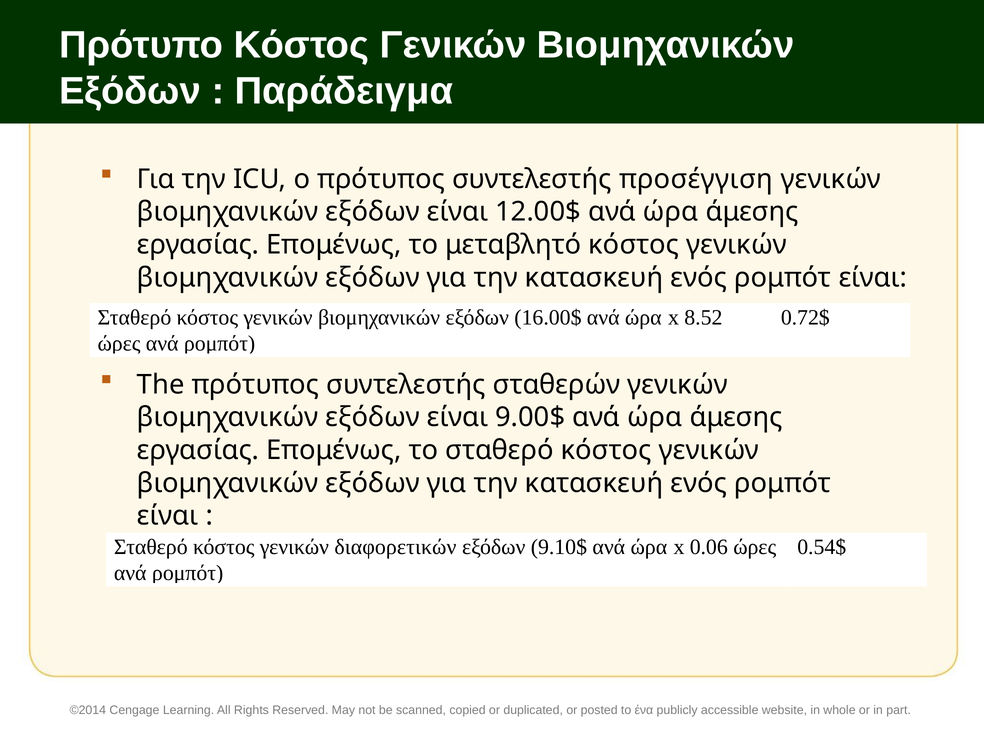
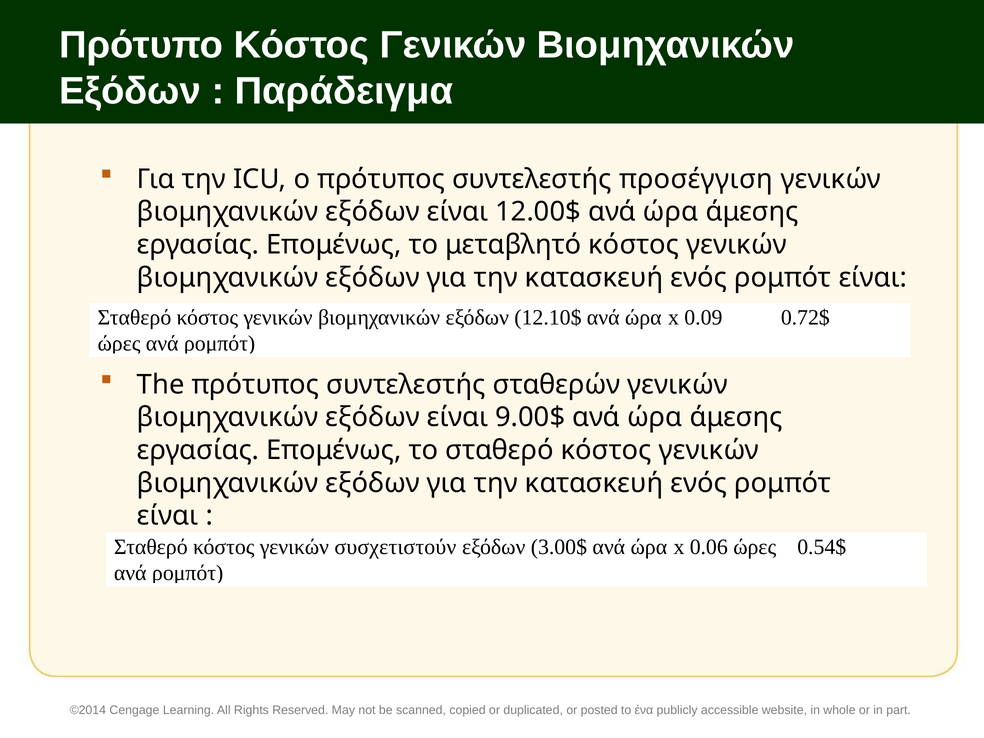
16.00$: 16.00$ -> 12.10$ (548, 317)
8.52: 8.52 -> 0.09 (703, 317)
διαφορετικών: διαφορετικών -> συσχετιστούν (395, 547)
9.10$: 9.10$ -> 3.00$ (559, 547)
